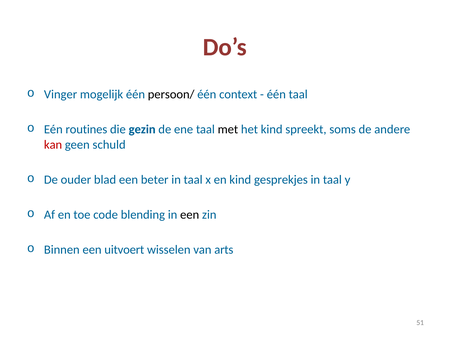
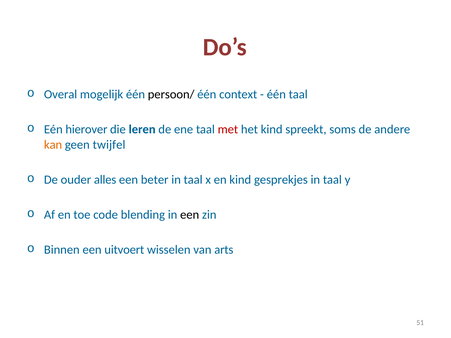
Vinger: Vinger -> Overal (61, 95)
routines: routines -> hierover (86, 130)
gezin: gezin -> leren (142, 130)
met colour: black -> red (228, 130)
kan colour: red -> orange (53, 145)
schuld: schuld -> twijfel (109, 145)
blad: blad -> alles (105, 180)
